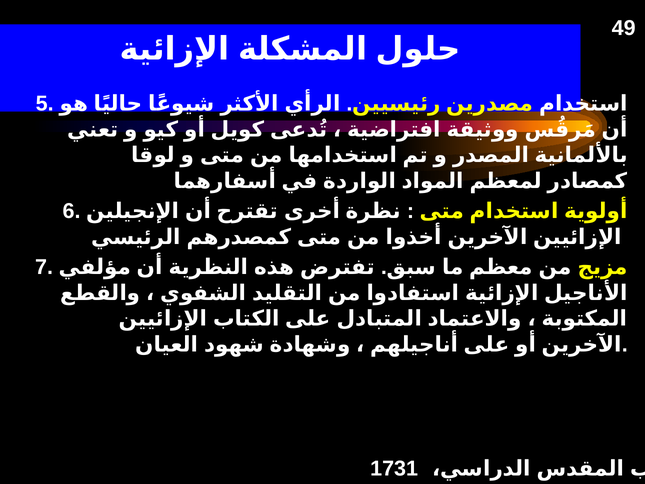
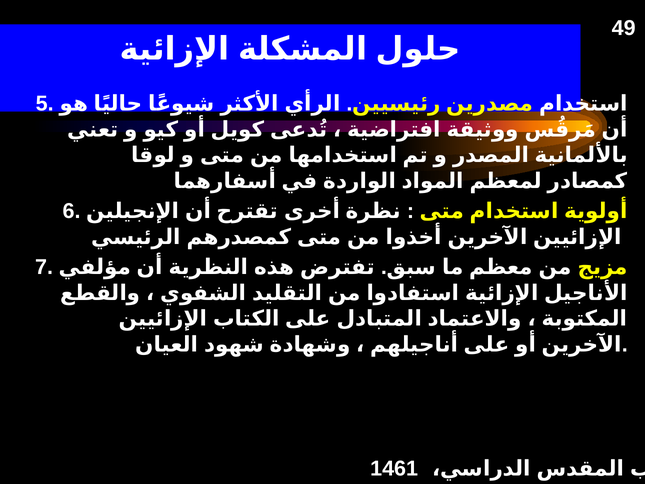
1731: 1731 -> 1461 (394, 469)
